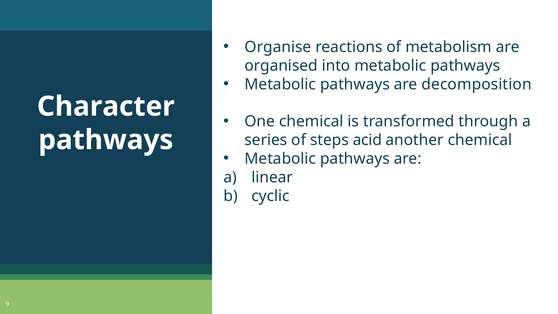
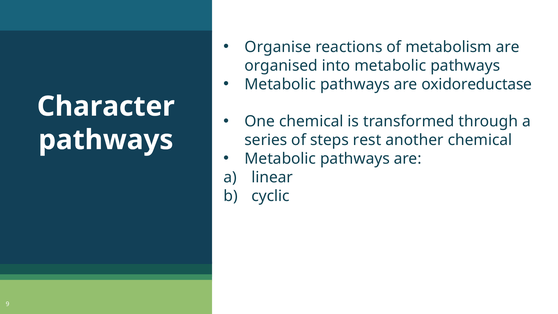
decomposition: decomposition -> oxidoreductase (477, 84)
acid: acid -> rest (367, 140)
